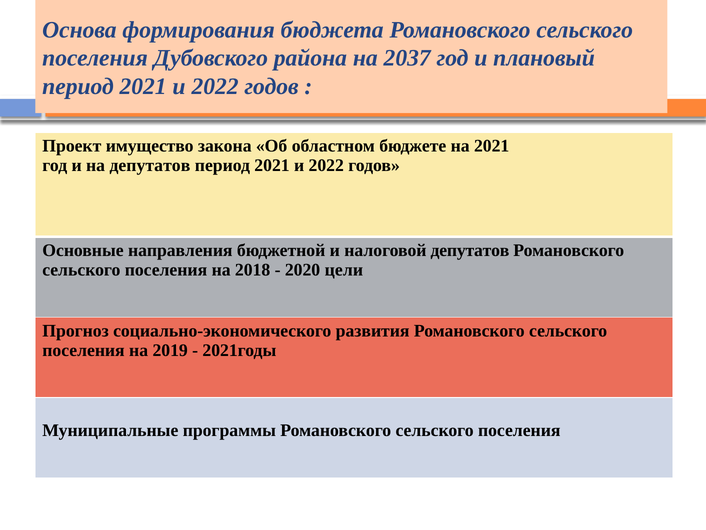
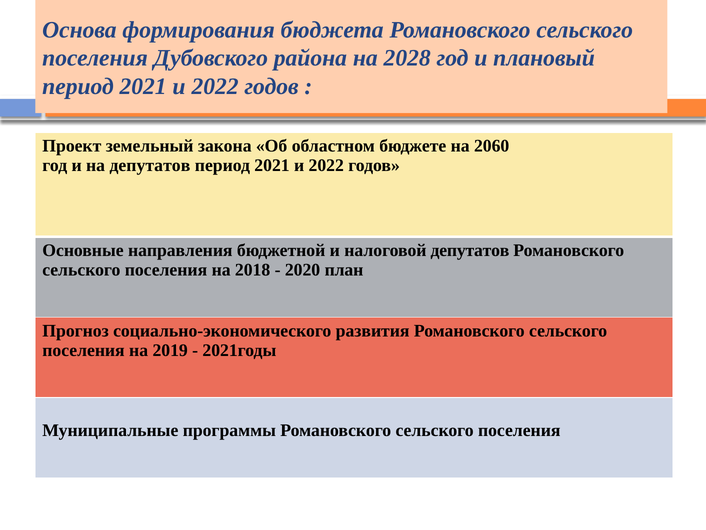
2037: 2037 -> 2028 (407, 58)
имущество: имущество -> земельный (150, 146)
на 2021: 2021 -> 2060 (492, 146)
цели: цели -> план (344, 270)
